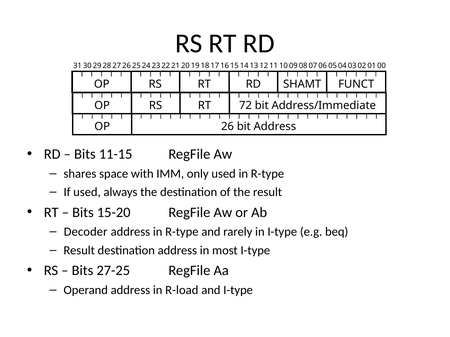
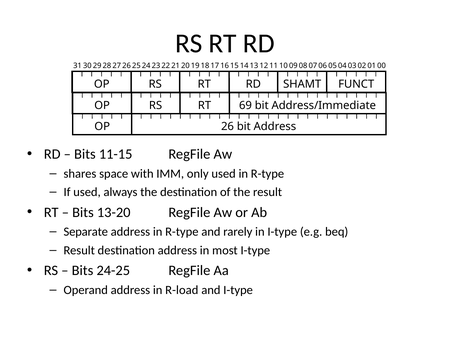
72: 72 -> 69 (245, 106)
15-20: 15-20 -> 13-20 (114, 213)
Decoder: Decoder -> Separate (86, 232)
27-25: 27-25 -> 24-25 (113, 271)
